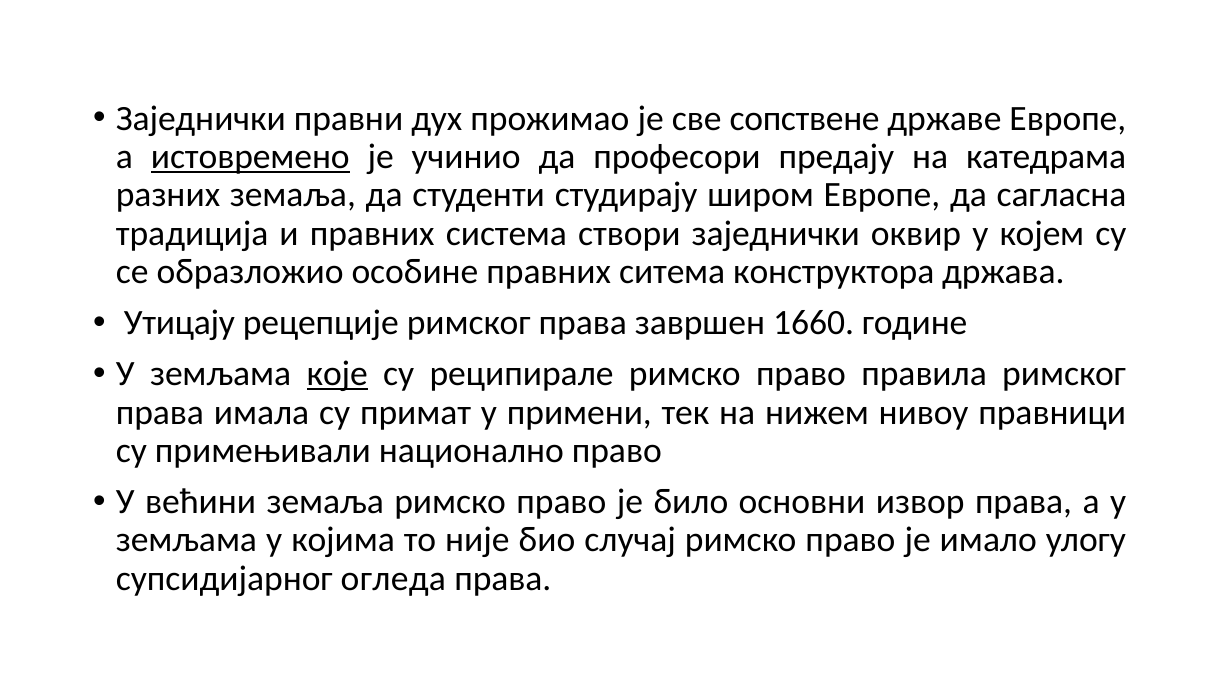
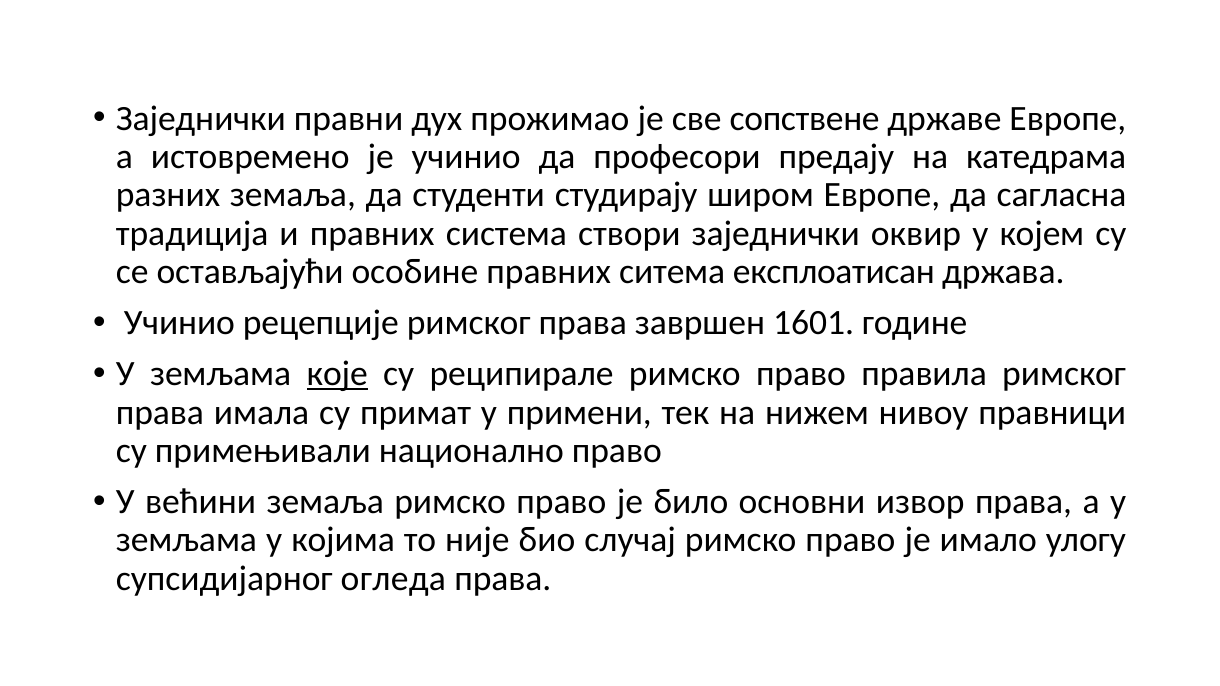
истовремено underline: present -> none (250, 157)
образложио: образложио -> остављајући (250, 272)
конструктора: конструктора -> експлоатисан (834, 272)
Утицају: Утицају -> Учинио (179, 323)
1660: 1660 -> 1601 (814, 323)
